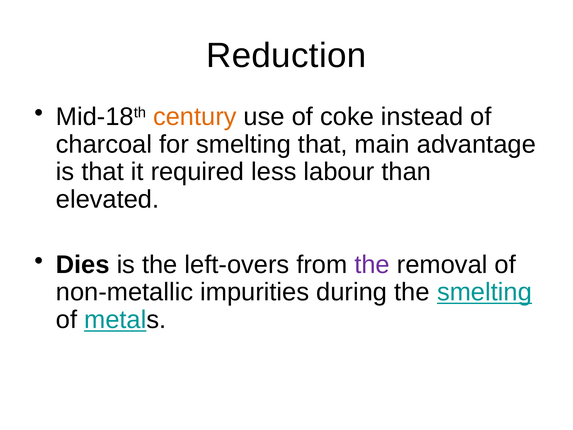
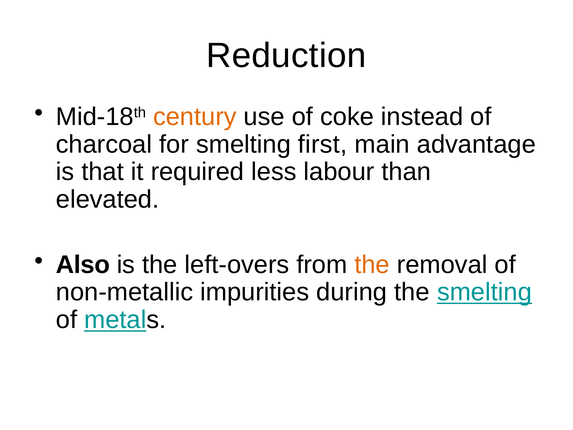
smelting that: that -> first (323, 144)
Dies: Dies -> Also (83, 265)
the colour: purple -> orange (372, 265)
